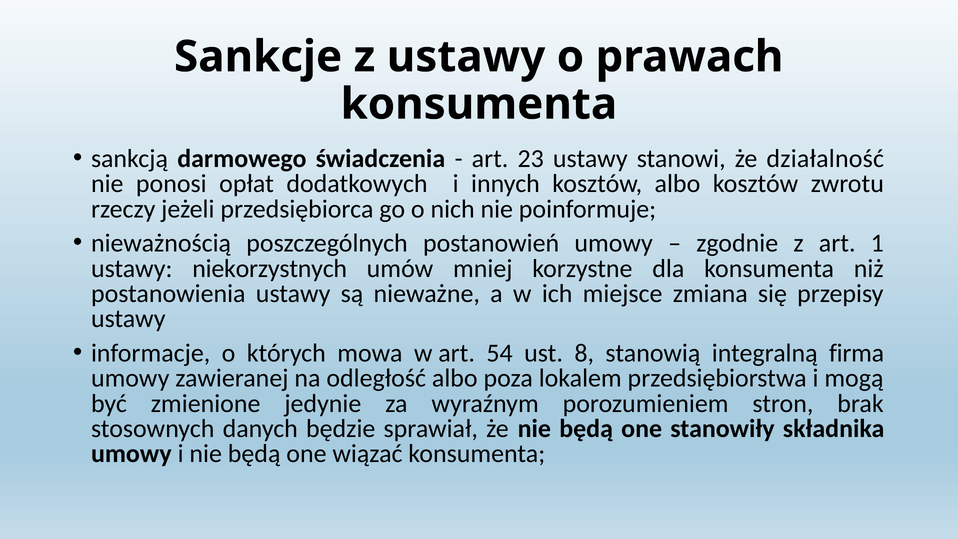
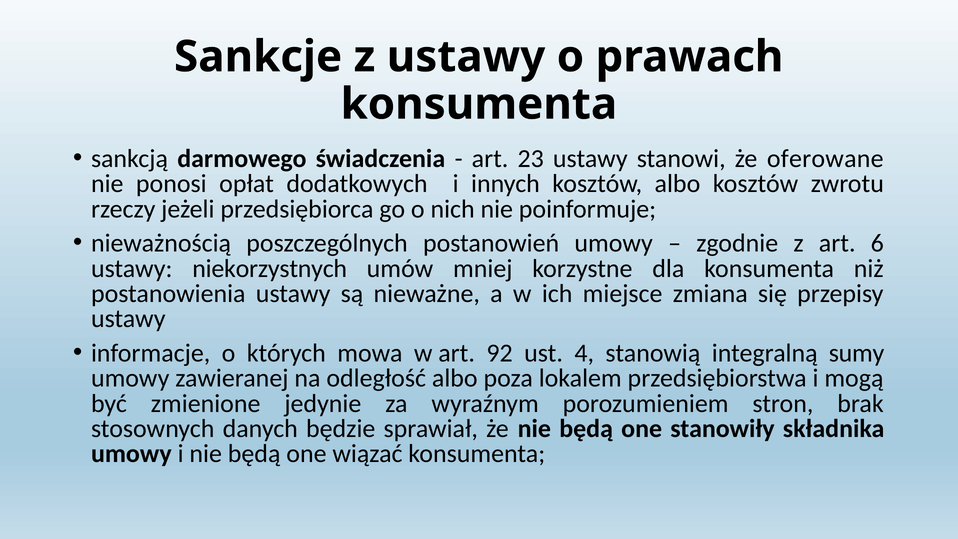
działalność: działalność -> oferowane (825, 159)
1: 1 -> 6 (877, 243)
54: 54 -> 92 (500, 353)
8: 8 -> 4 (584, 353)
firma: firma -> sumy (857, 353)
